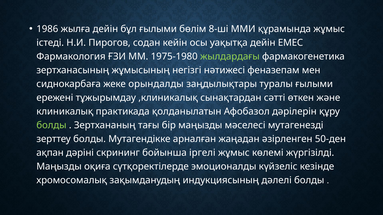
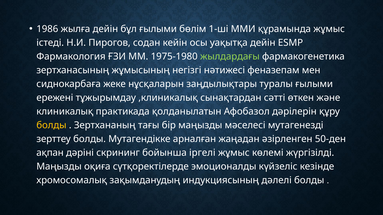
8-ші: 8-ші -> 1-ші (219, 29)
ЕМЕС: ЕМЕС -> ESMP (290, 43)
орындалды: орындалды -> нұсқаларын (156, 84)
болды colour: light green -> yellow (51, 126)
